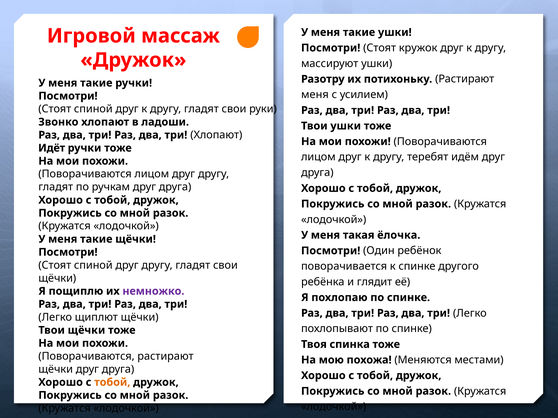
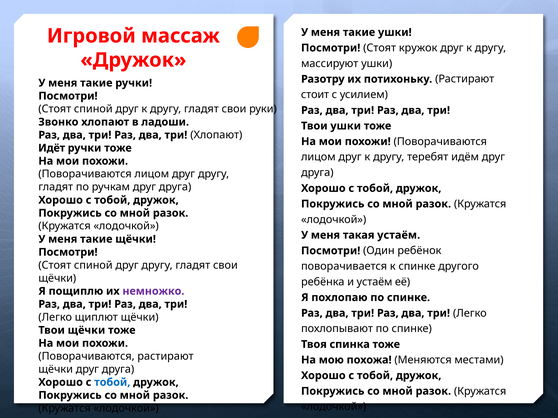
меня: меня -> стоит (315, 95)
такая ёлочка: ёлочка -> устаём (399, 235)
и глядит: глядит -> устаём (375, 282)
тобой colour: orange -> blue (112, 383)
